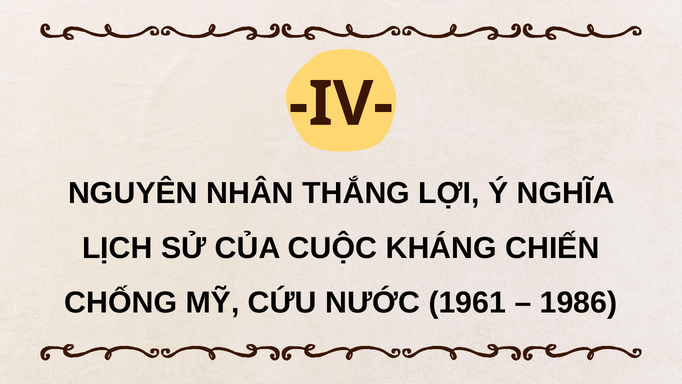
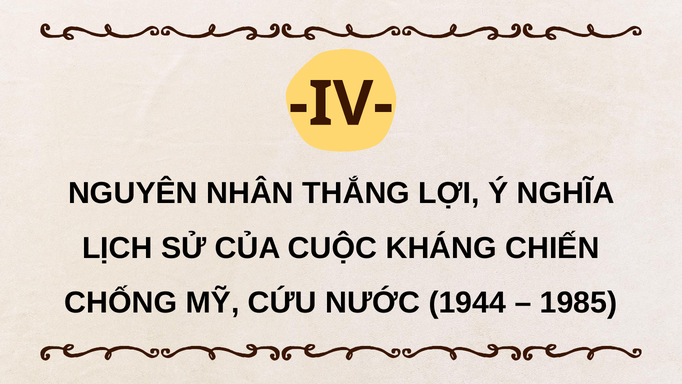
1961: 1961 -> 1944 (467, 302)
1986: 1986 -> 1985 (579, 302)
